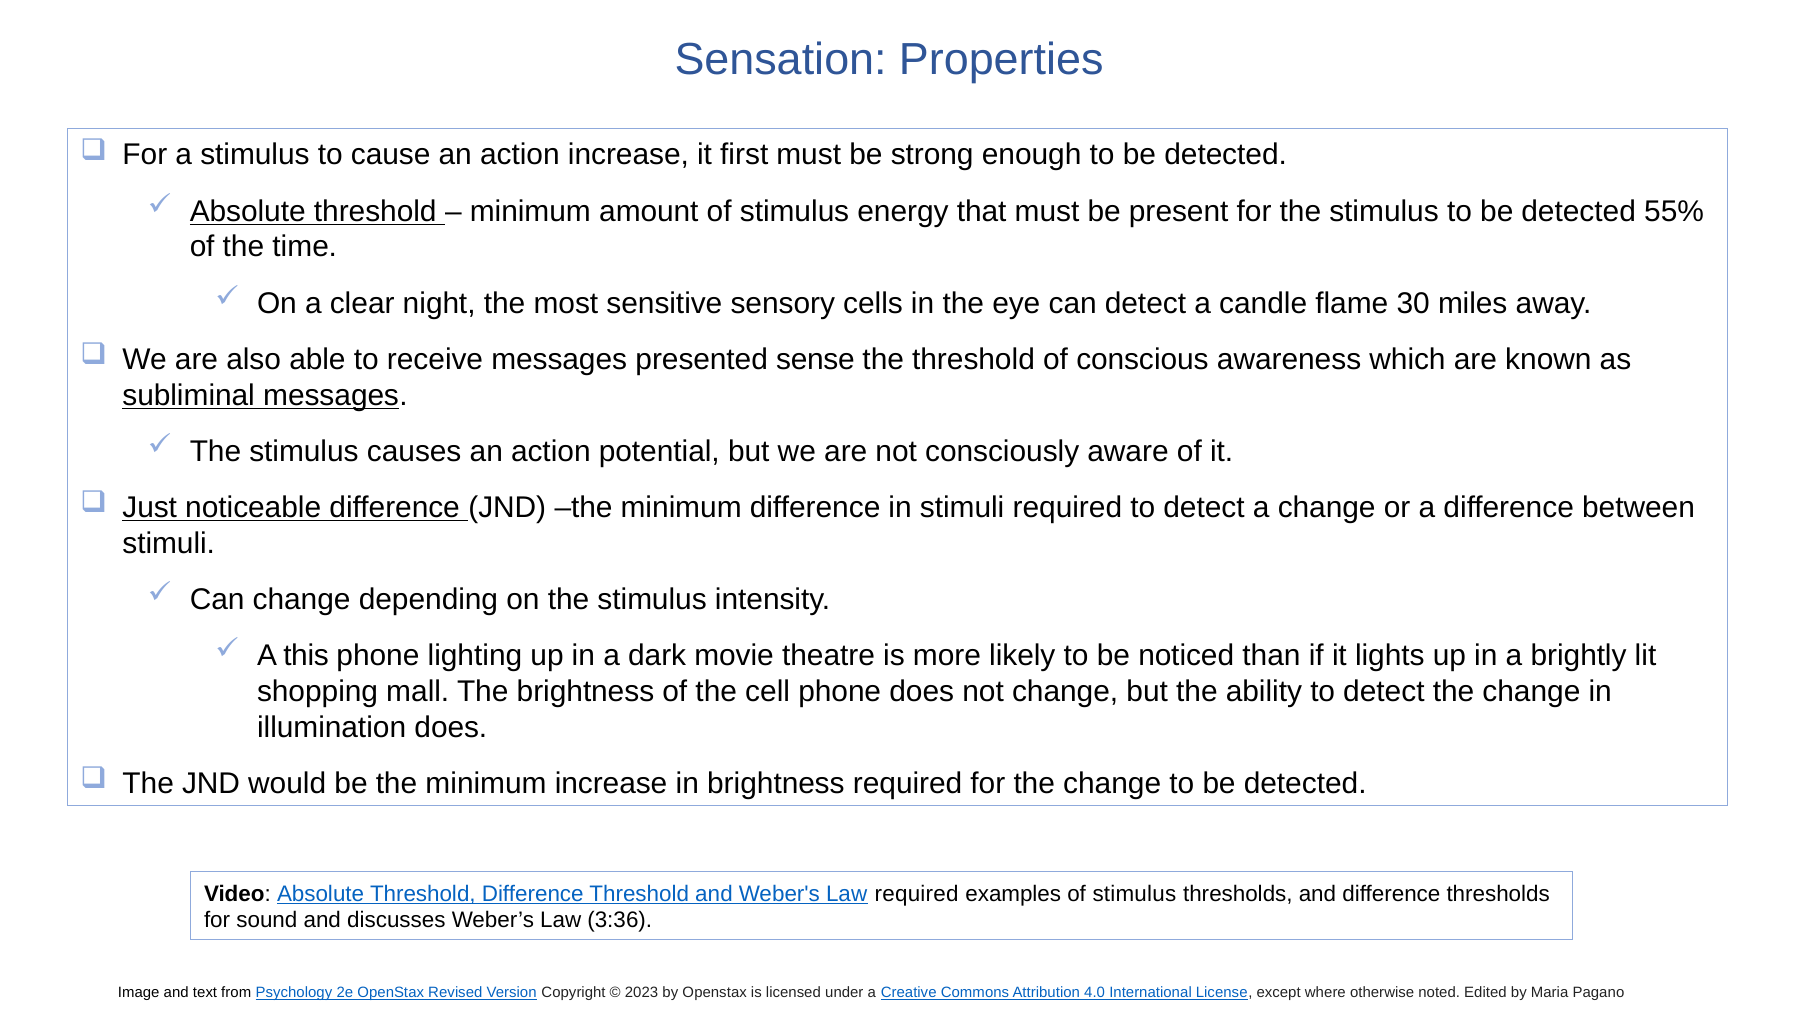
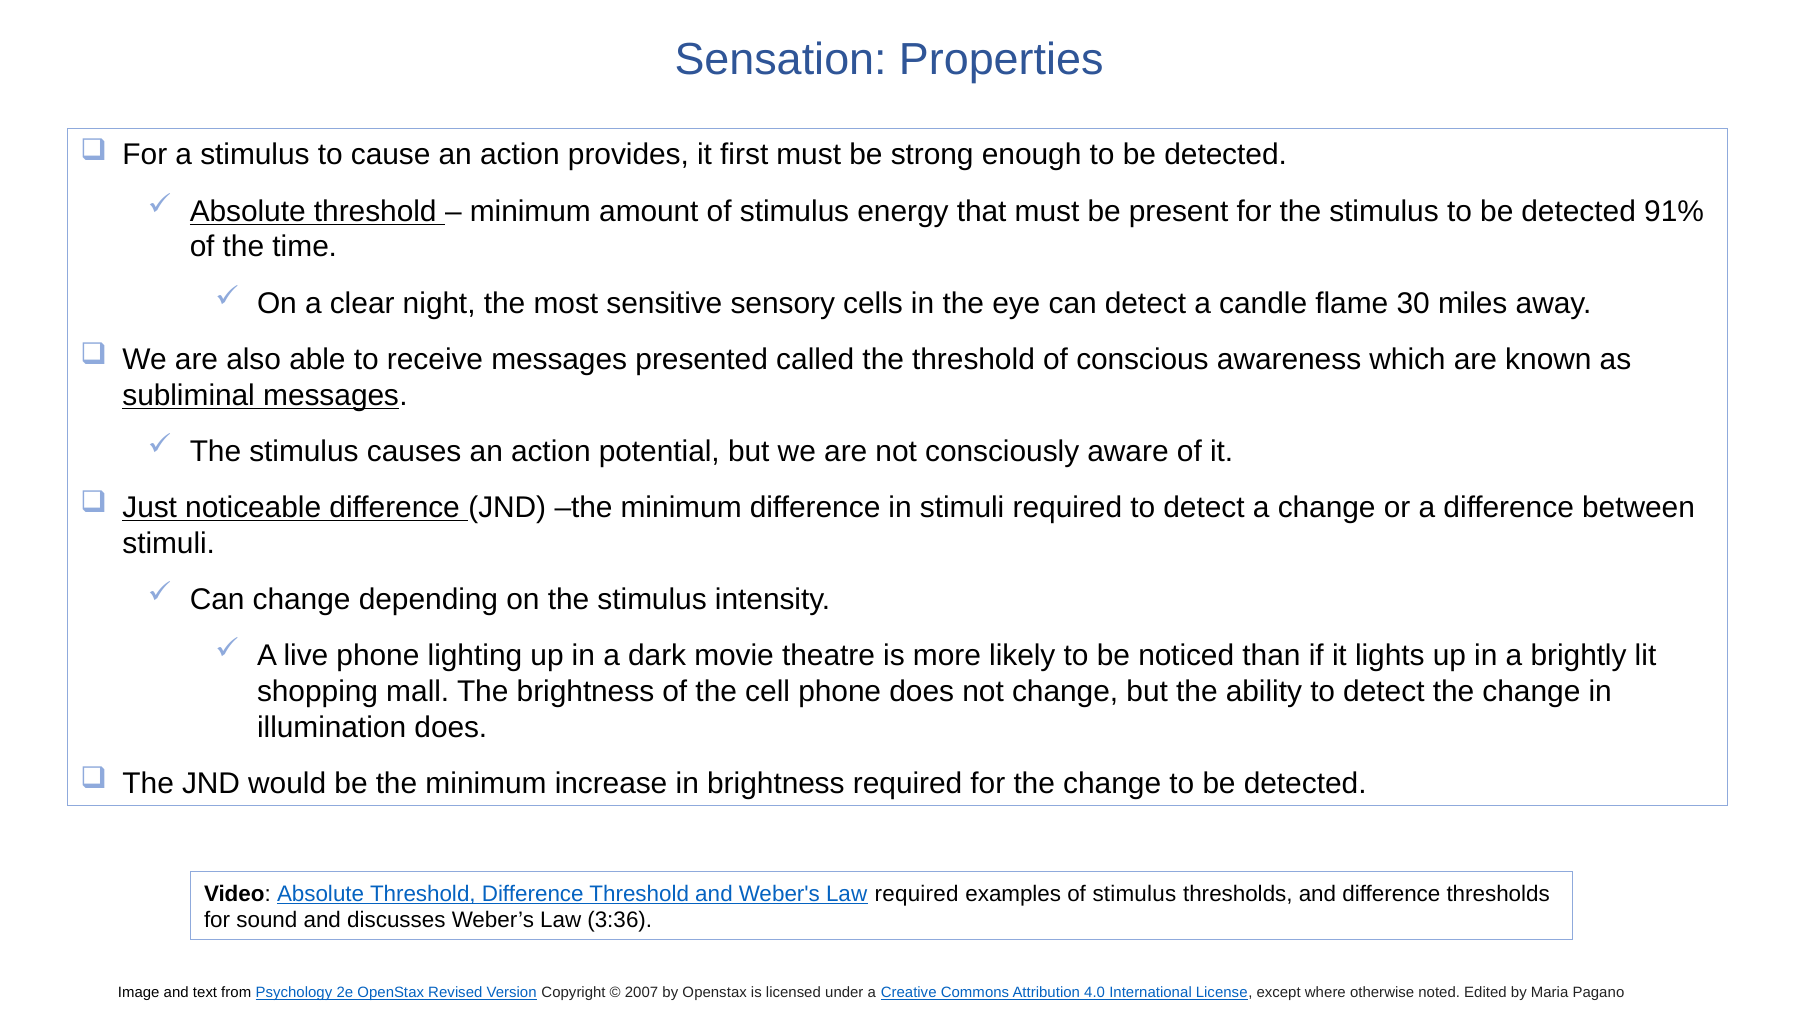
action increase: increase -> provides (628, 155)
55%: 55% -> 91% (1674, 211)
sense: sense -> called (815, 359)
this: this -> live (306, 655)
2023: 2023 -> 2007 (642, 993)
